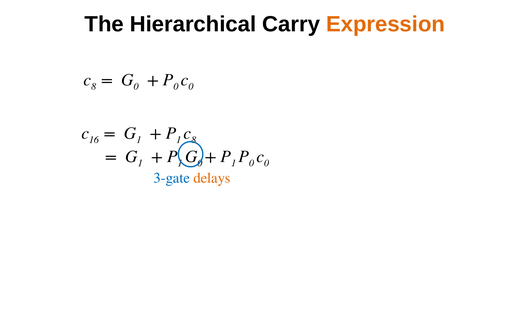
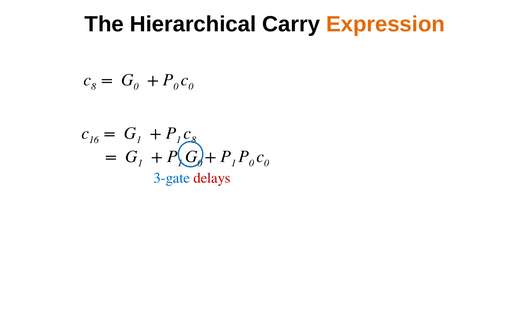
delays colour: orange -> red (212, 178)
